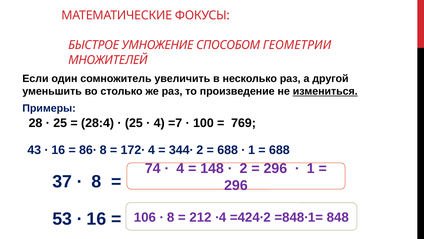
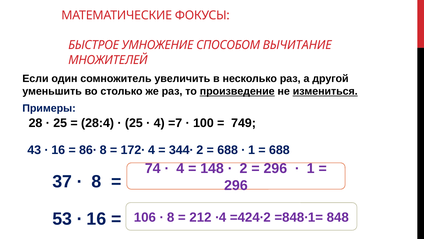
ГЕОМЕТРИИ: ГЕОМЕТРИИ -> ВЫЧИТАНИЕ (297, 45)
произведение underline: none -> present (237, 91)
769: 769 -> 749 (244, 123)
